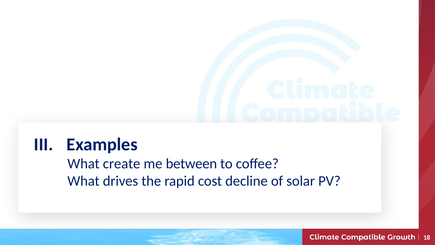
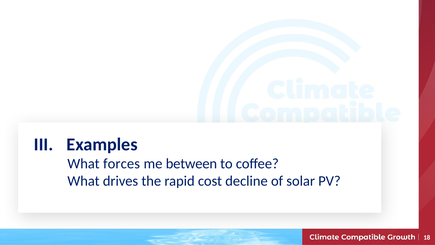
create: create -> forces (122, 164)
